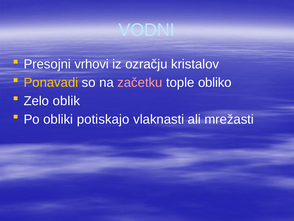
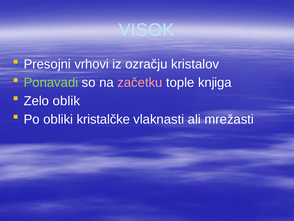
VODNI: VODNI -> VISOK (146, 30)
Ponavadi colour: yellow -> light green (51, 82)
obliko: obliko -> knjiga (215, 82)
potiskajo: potiskajo -> kristalčke (103, 119)
